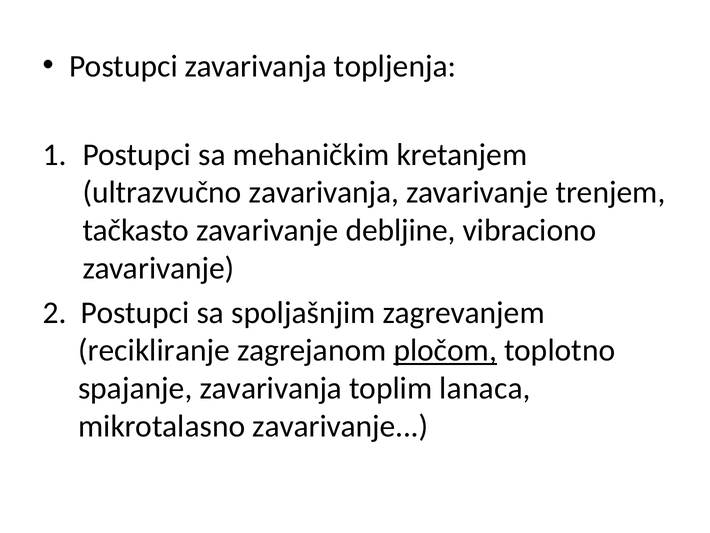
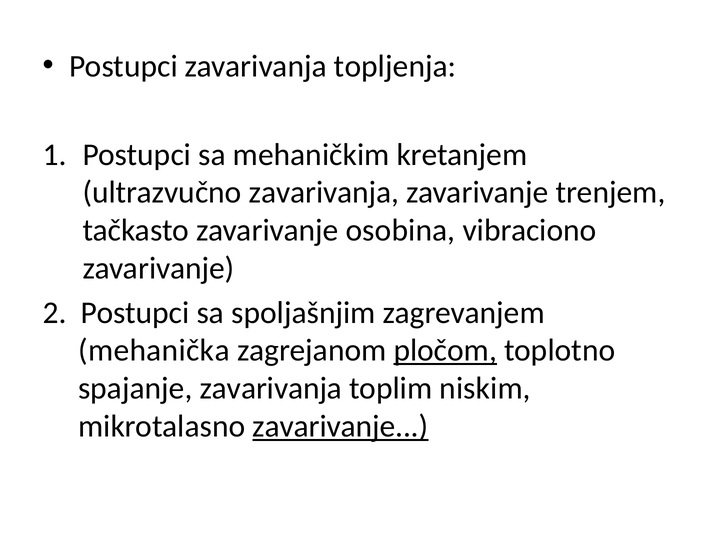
debljine: debljine -> osobina (400, 230)
recikliranje: recikliranje -> mehanička (154, 350)
lanaca: lanaca -> niskim (485, 388)
zavarivanje underline: none -> present (340, 426)
